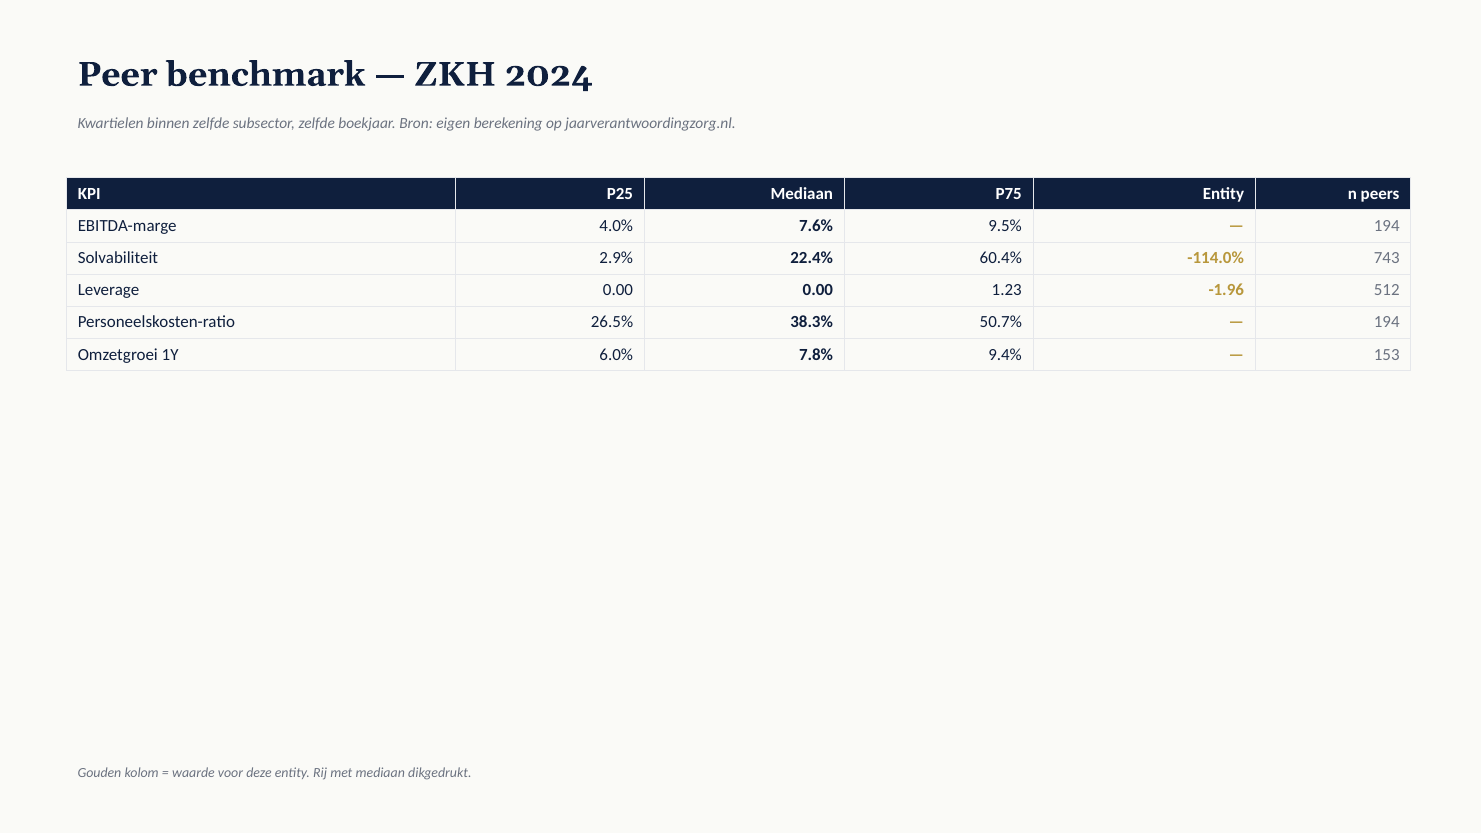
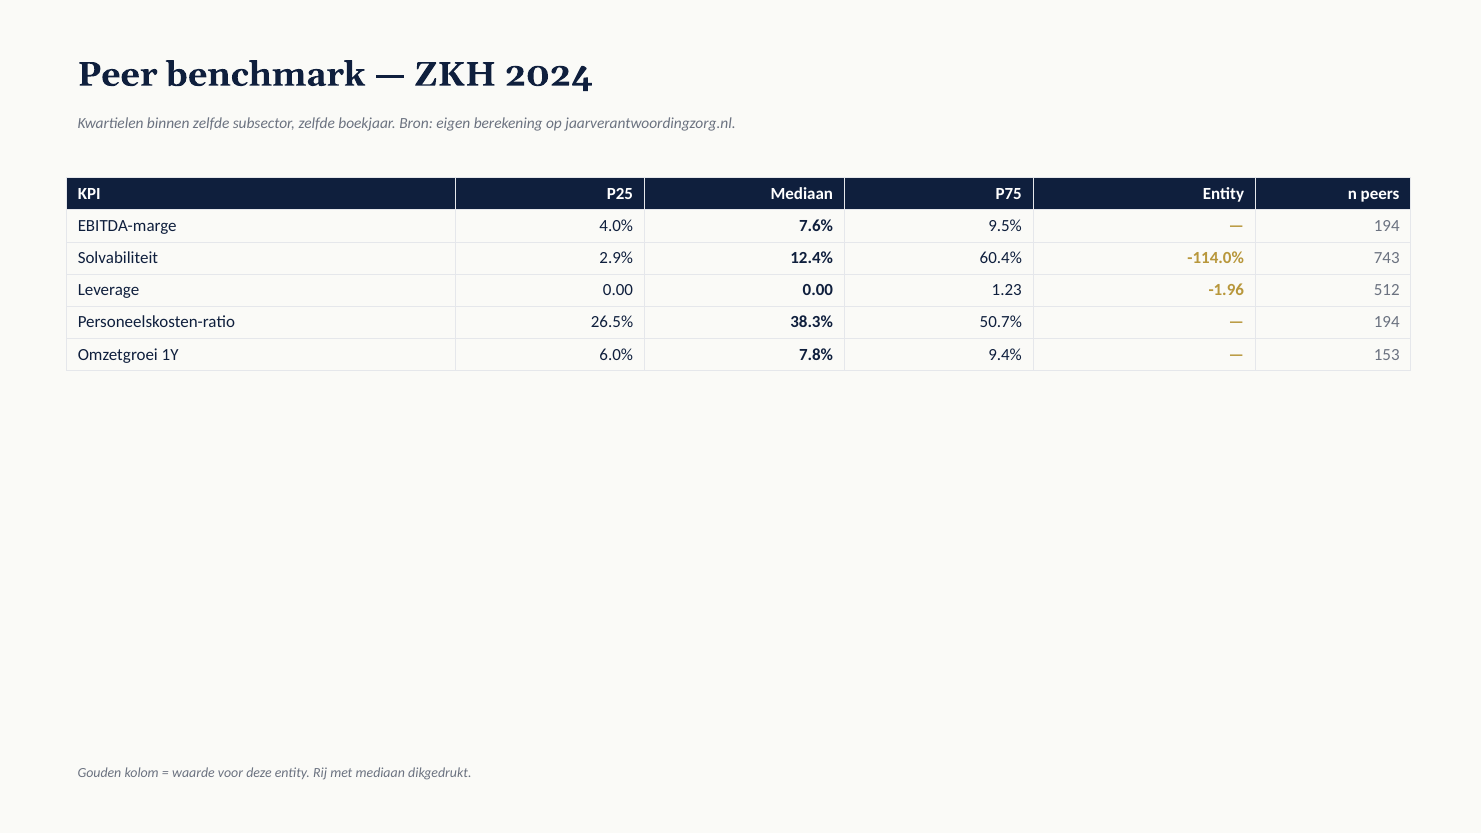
22.4%: 22.4% -> 12.4% (812, 258)
